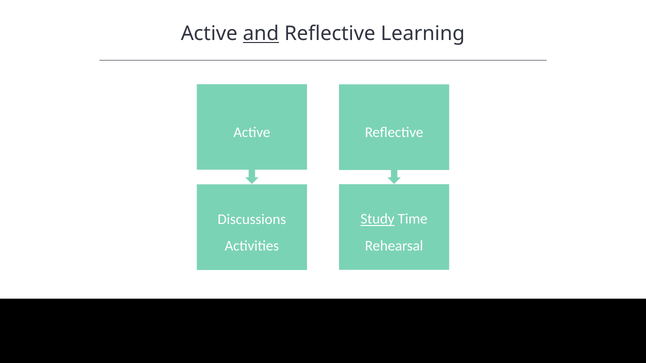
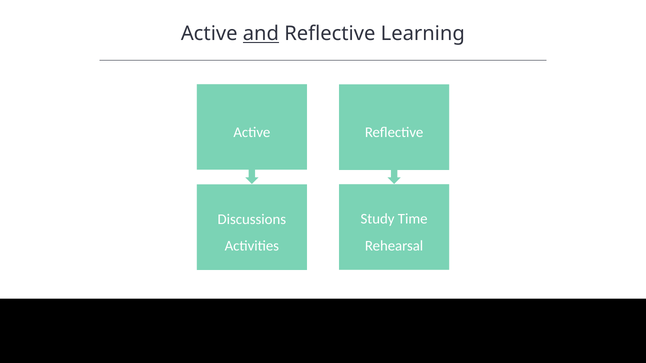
Study underline: present -> none (378, 219)
